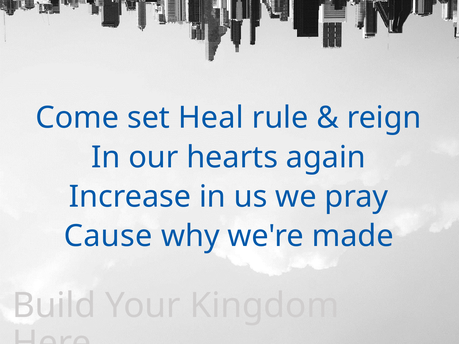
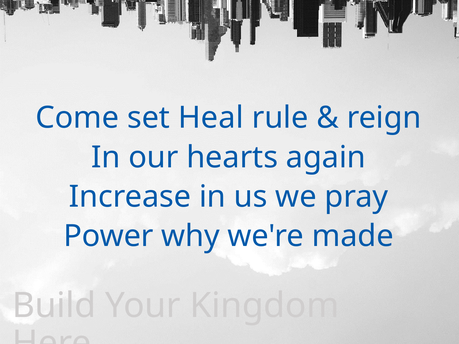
Cause: Cause -> Power (108, 236)
